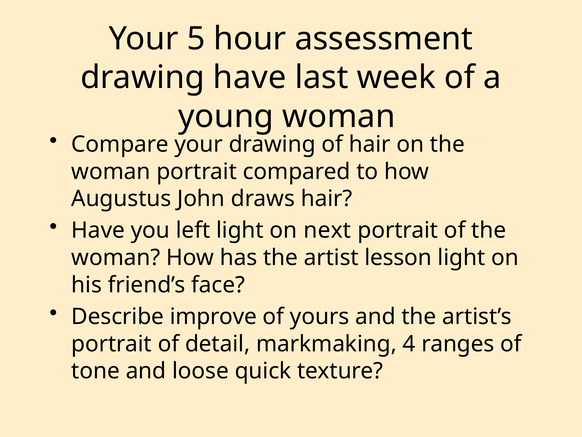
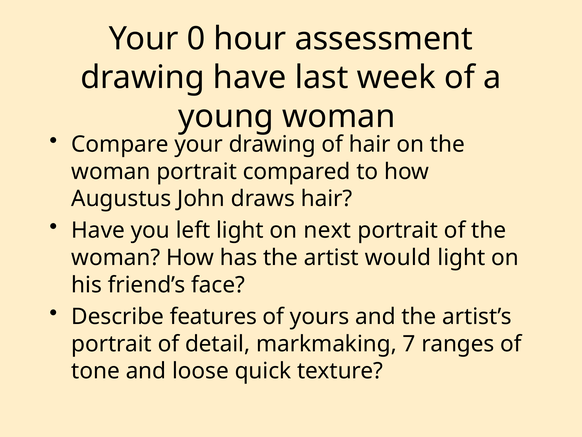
5: 5 -> 0 (196, 39)
lesson: lesson -> would (398, 257)
improve: improve -> features (213, 316)
4: 4 -> 7 (409, 343)
